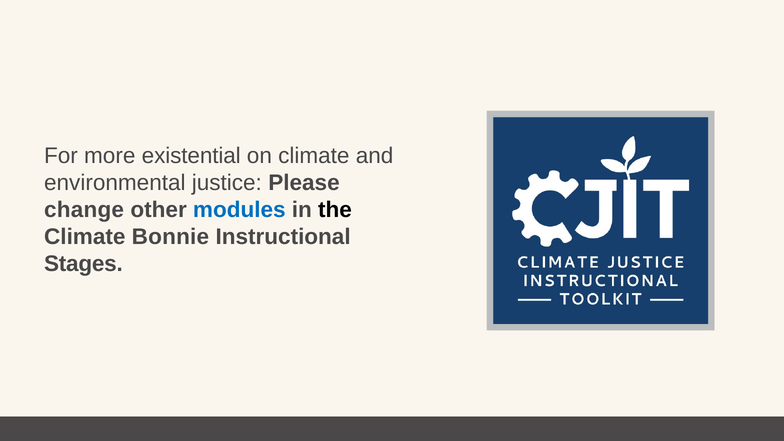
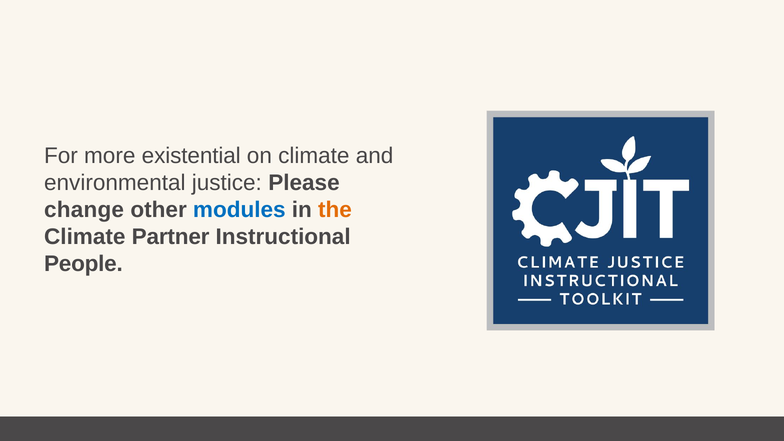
the colour: black -> orange (335, 210)
Bonnie: Bonnie -> Partner (171, 237)
Stages: Stages -> People (83, 264)
